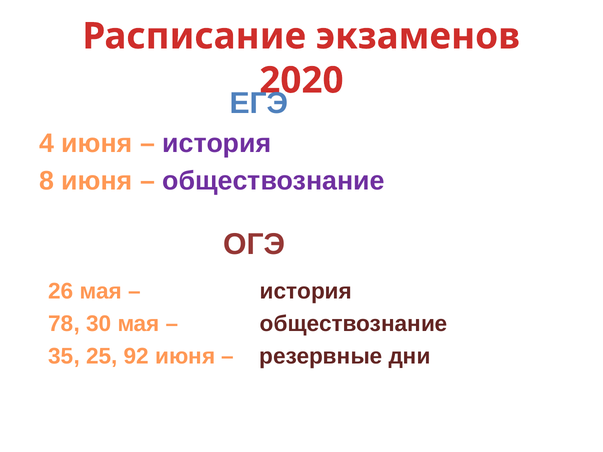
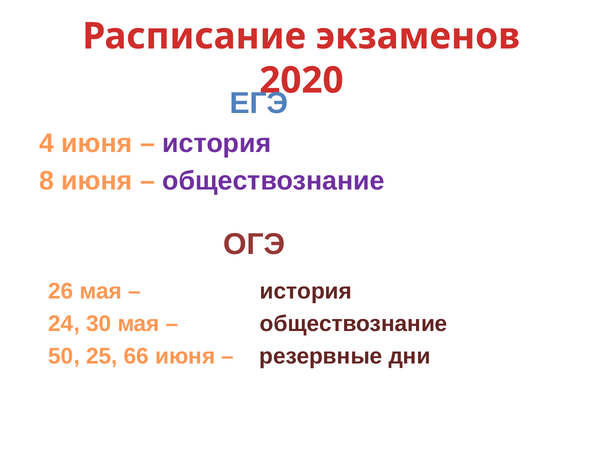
78: 78 -> 24 (64, 324)
35: 35 -> 50 (64, 356)
92: 92 -> 66 (136, 356)
